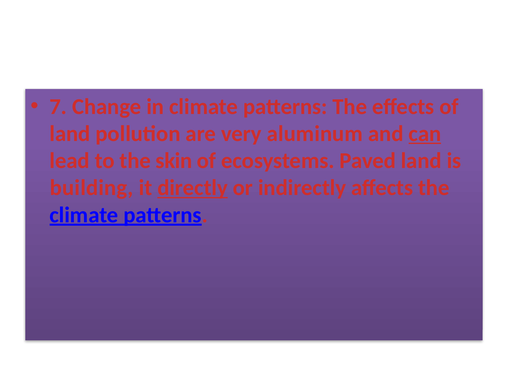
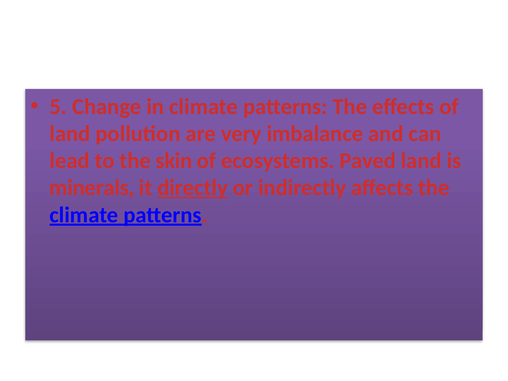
7: 7 -> 5 (58, 107)
aluminum: aluminum -> imbalance (315, 134)
can underline: present -> none (425, 134)
building: building -> minerals (92, 188)
